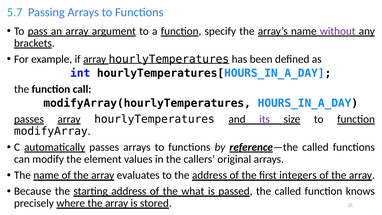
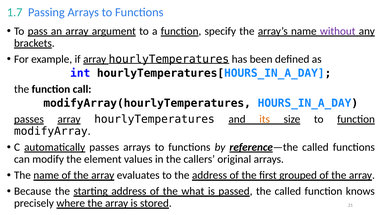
5.7: 5.7 -> 1.7 (15, 12)
its colour: purple -> orange (265, 119)
integers: integers -> grouped (298, 175)
